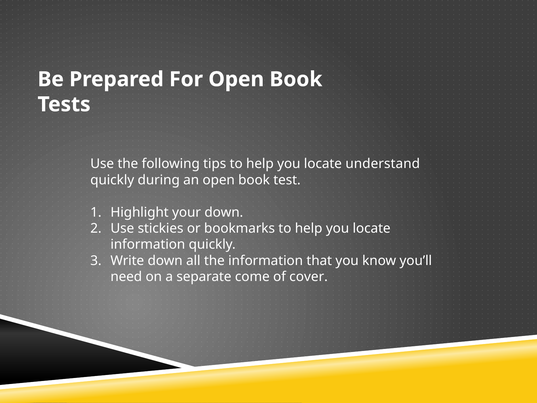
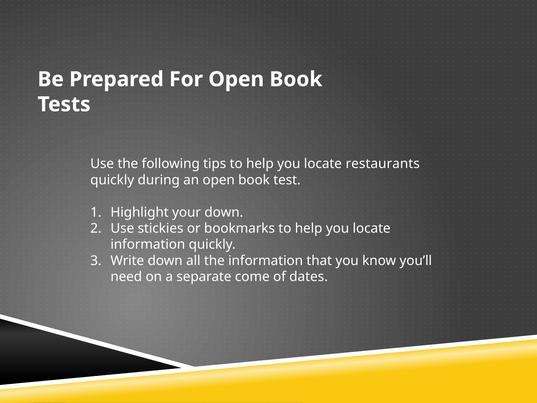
understand: understand -> restaurants (383, 164)
cover: cover -> dates (309, 277)
